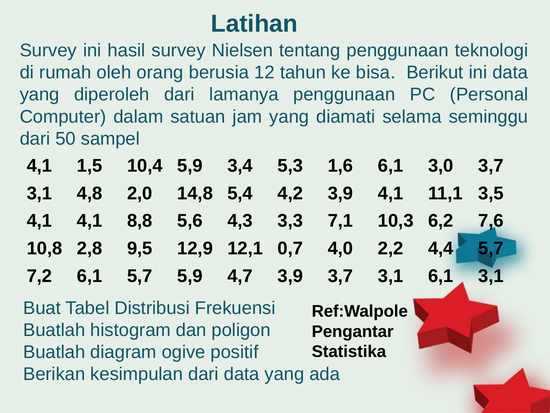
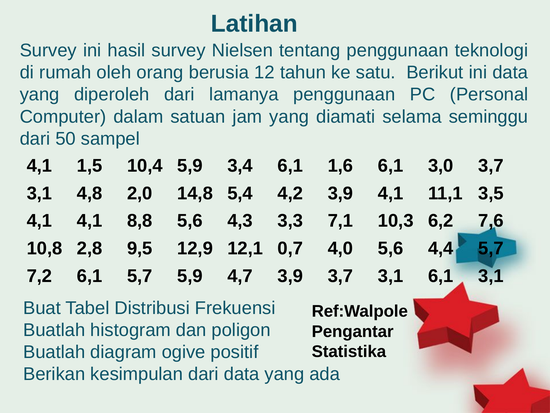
bisa: bisa -> satu (376, 72)
3,4 5,3: 5,3 -> 6,1 (290, 166)
4,0 2,2: 2,2 -> 5,6 (391, 248)
